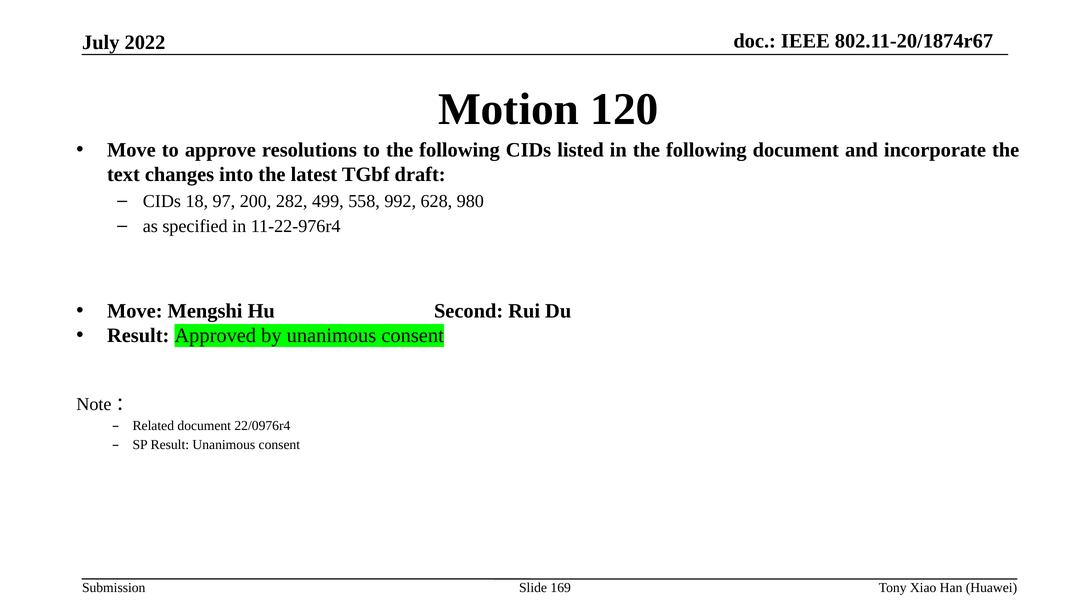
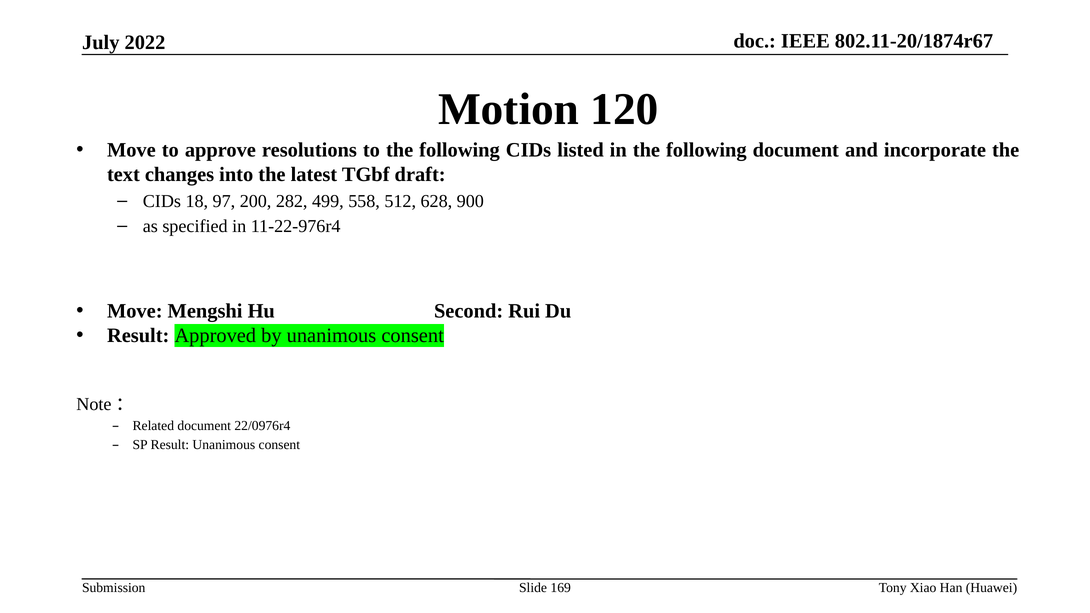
992: 992 -> 512 (400, 201)
980: 980 -> 900 (470, 201)
